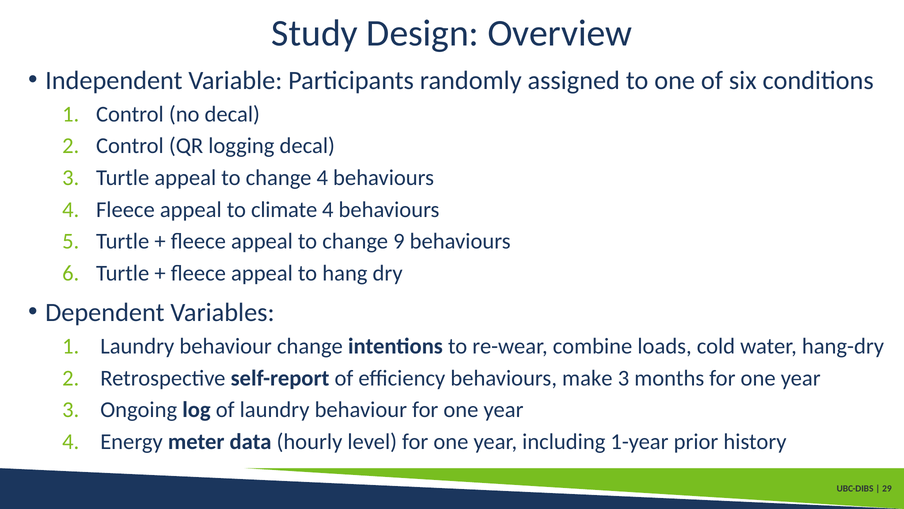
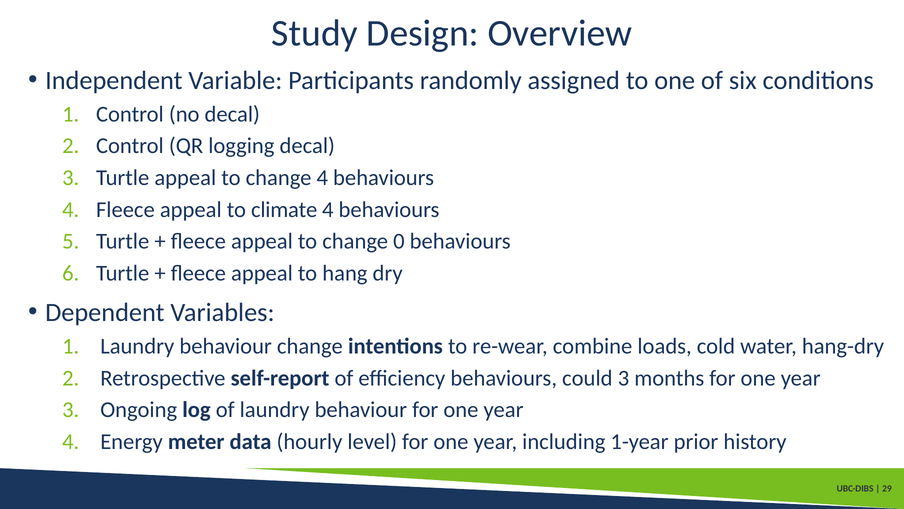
9: 9 -> 0 (399, 241)
make: make -> could (587, 378)
